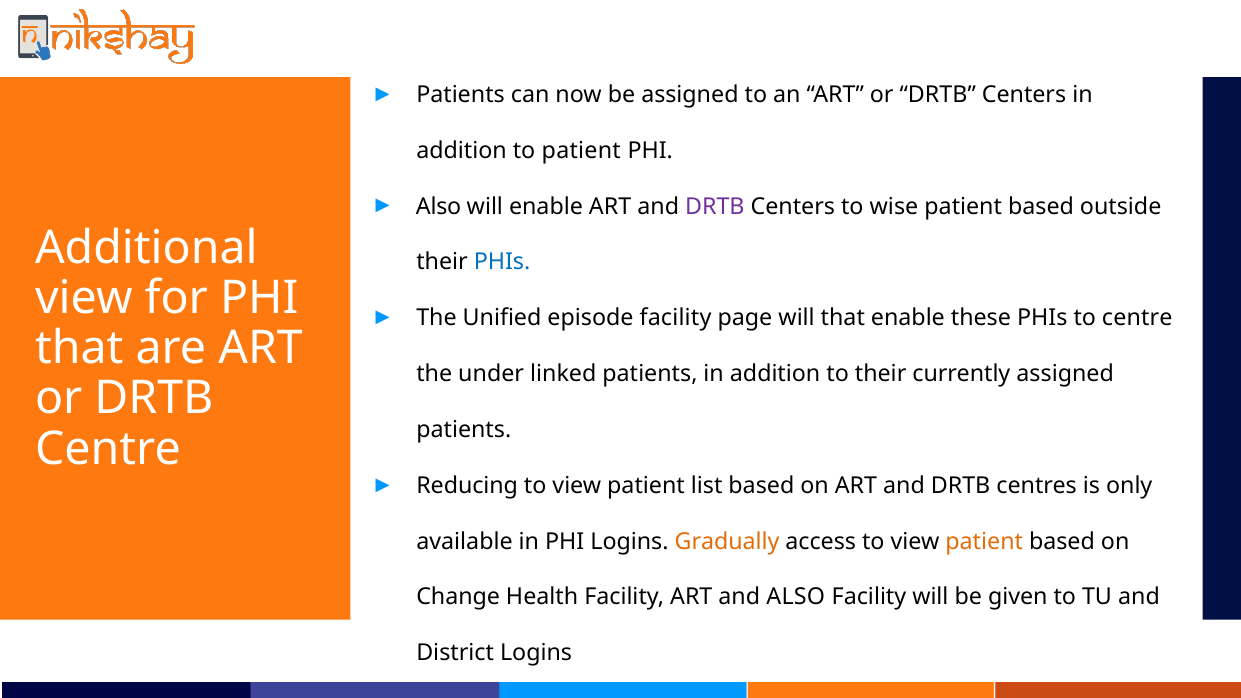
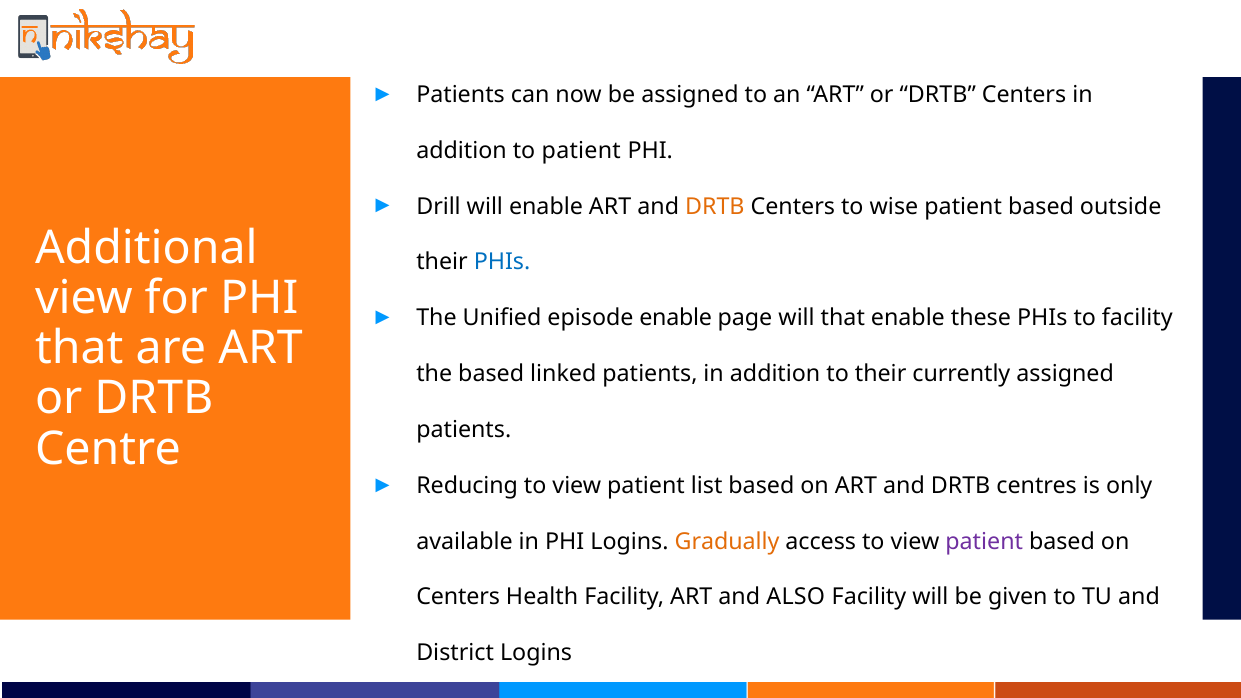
Also: Also -> Drill (439, 206)
DRTB colour: purple -> orange (715, 206)
episode facility: facility -> enable (676, 318)
to centre: centre -> facility (1137, 318)
the under: under -> based (491, 374)
patient colour: orange -> purple (984, 541)
Change: Change -> Centers (458, 597)
